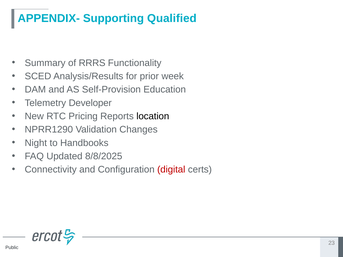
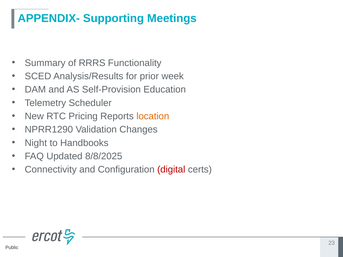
Qualified: Qualified -> Meetings (172, 18)
Developer: Developer -> Scheduler (90, 103)
location colour: black -> orange (153, 116)
